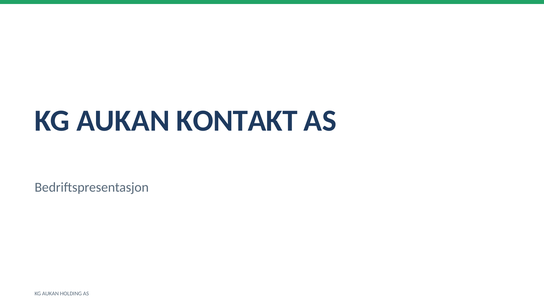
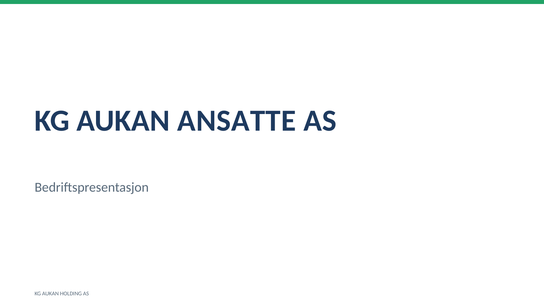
KONTAKT: KONTAKT -> ANSATTE (237, 121)
